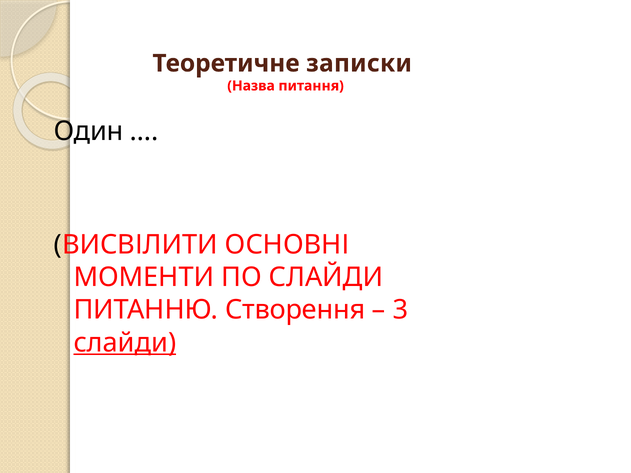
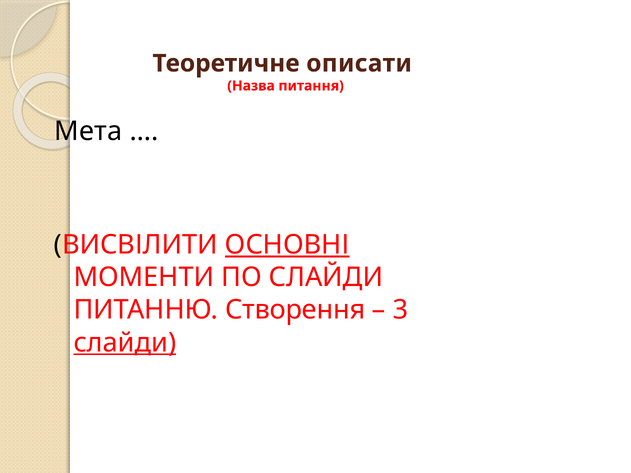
записки: записки -> описати (359, 63)
Один: Один -> Мета (88, 131)
ОСНОВНІ underline: none -> present (287, 245)
